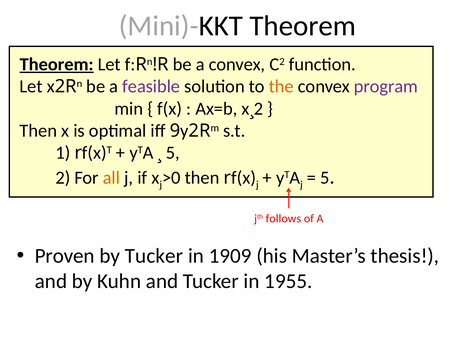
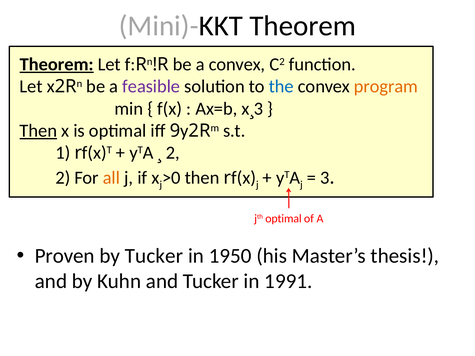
the colour: orange -> blue (281, 87)
program colour: purple -> orange (386, 87)
2: 2 -> 3 (258, 109)
Then underline: none -> present (38, 131)
5: 5 -> 2 (173, 153)
5: 5 -> 3 (325, 178)
jth follows: follows -> optimal (283, 219)
1909: 1909 -> 1950 (230, 256)
1955: 1955 -> 1991 (288, 281)
